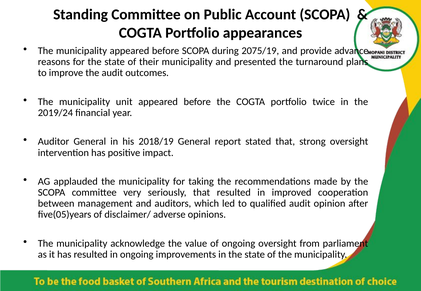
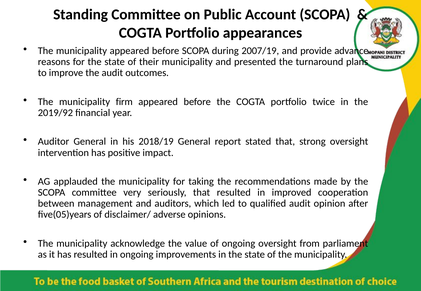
2075/19: 2075/19 -> 2007/19 (260, 51)
unit: unit -> firm (124, 102)
2019/24: 2019/24 -> 2019/92 (55, 113)
